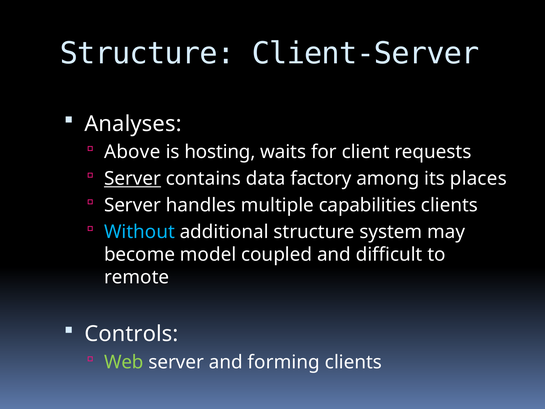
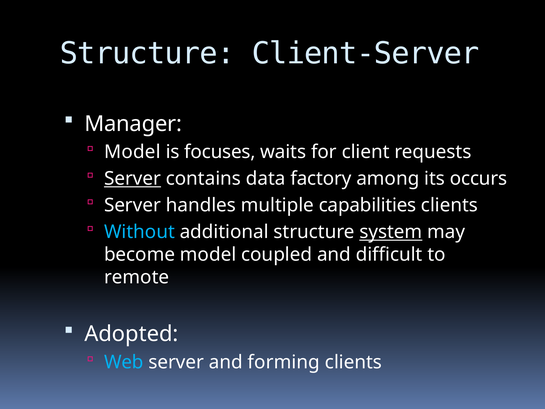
Analyses: Analyses -> Manager (133, 124)
Above: Above -> Model (132, 152)
hosting: hosting -> focuses (220, 152)
places: places -> occurs (479, 179)
system underline: none -> present (391, 232)
Controls: Controls -> Adopted (131, 334)
Web colour: light green -> light blue (124, 362)
